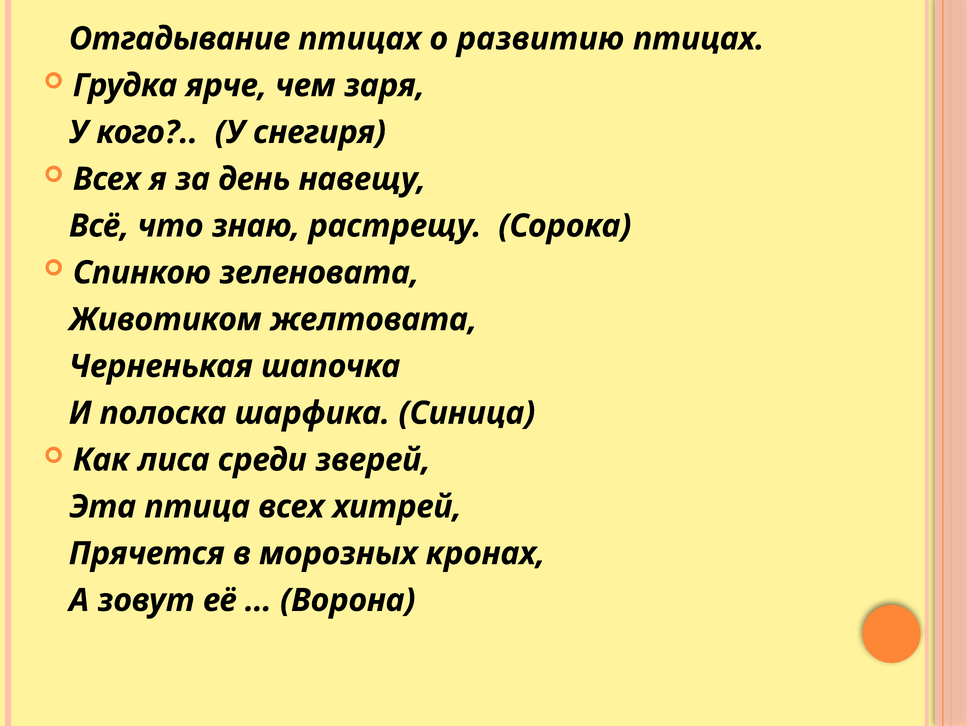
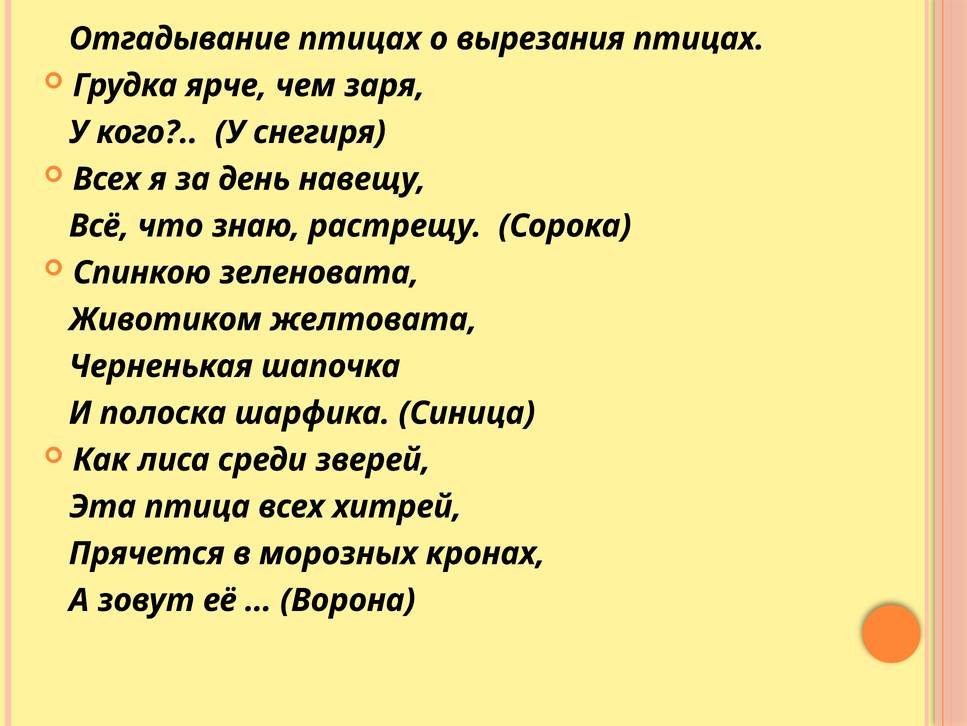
развитию: развитию -> вырезания (541, 39)
